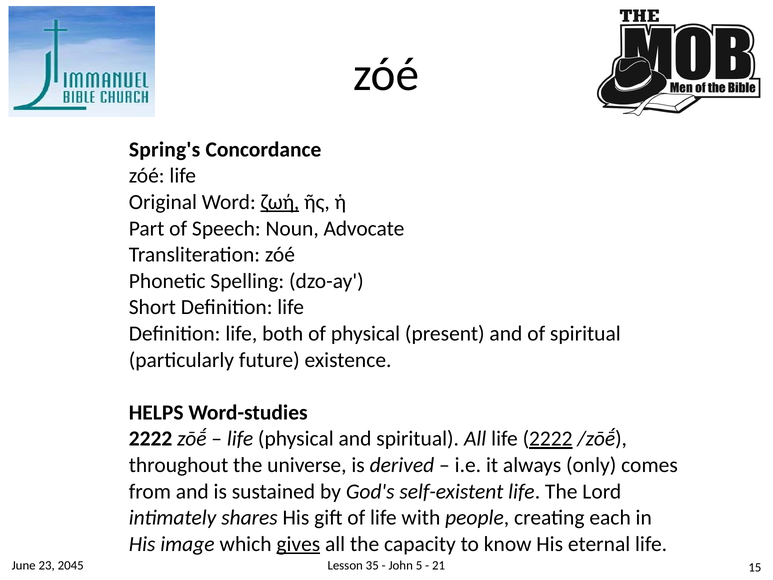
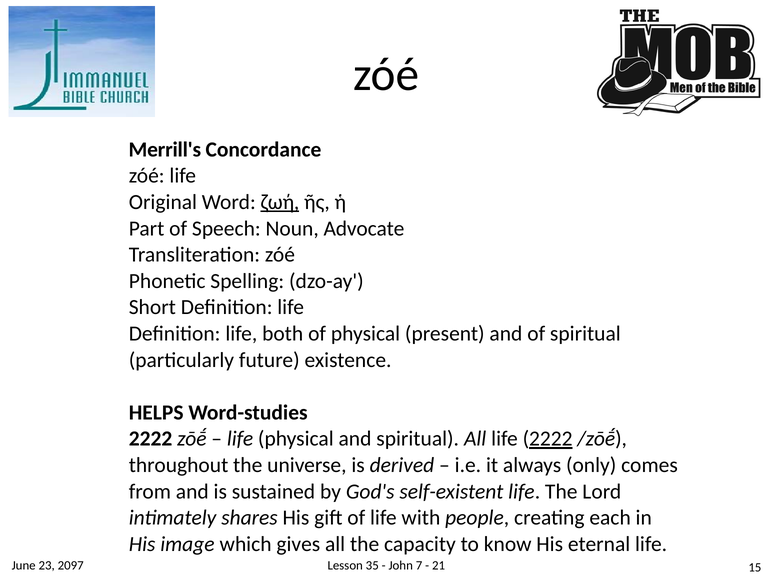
Spring's: Spring's -> Merrill's (165, 149)
gives underline: present -> none (298, 544)
2045: 2045 -> 2097 (71, 565)
5: 5 -> 7 (419, 565)
